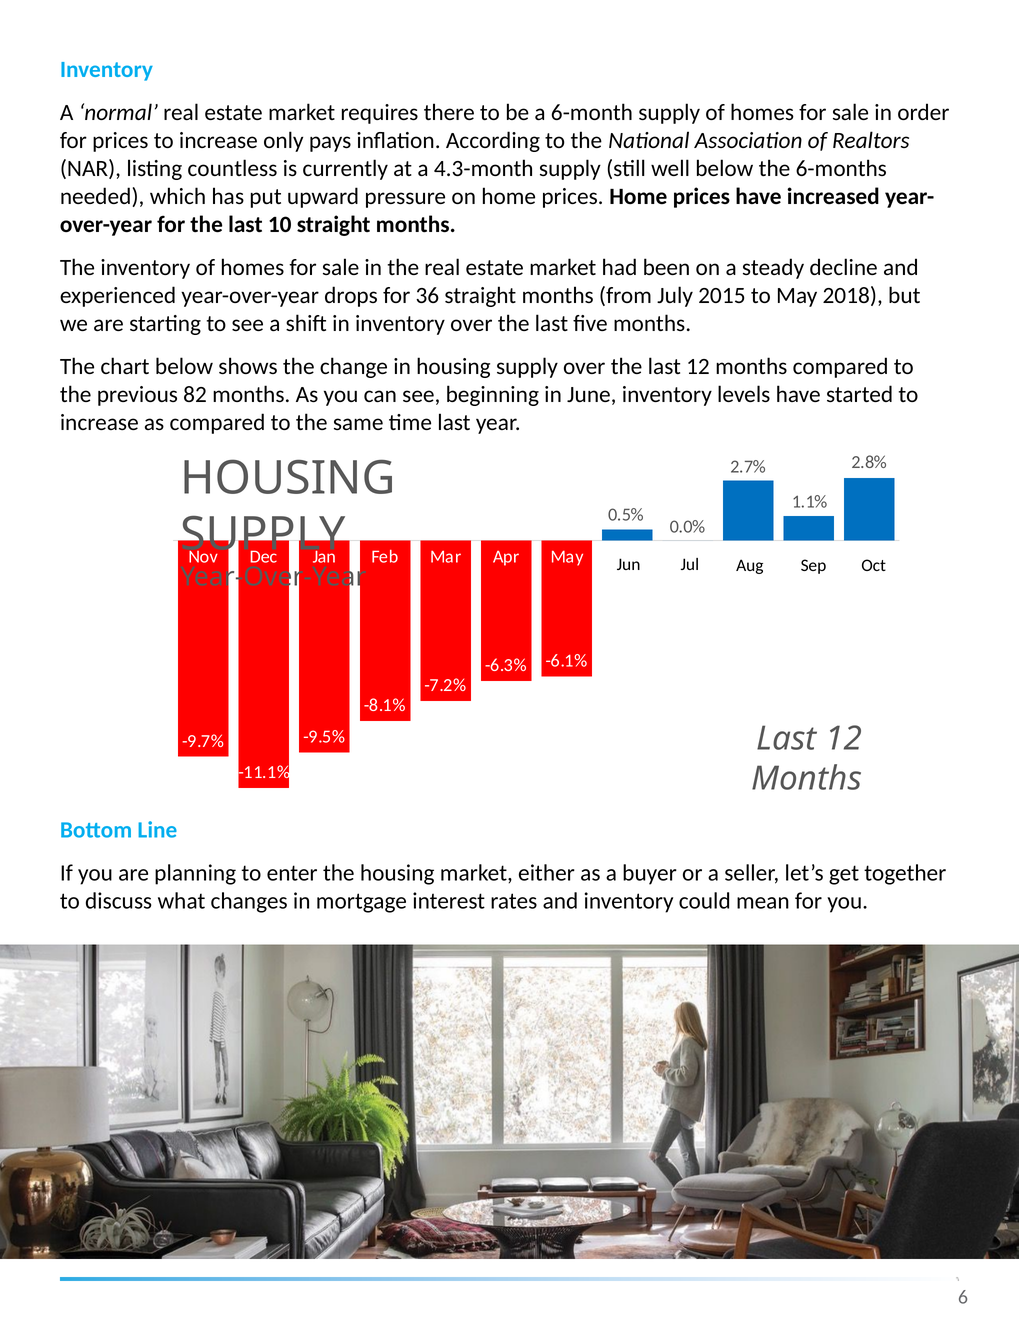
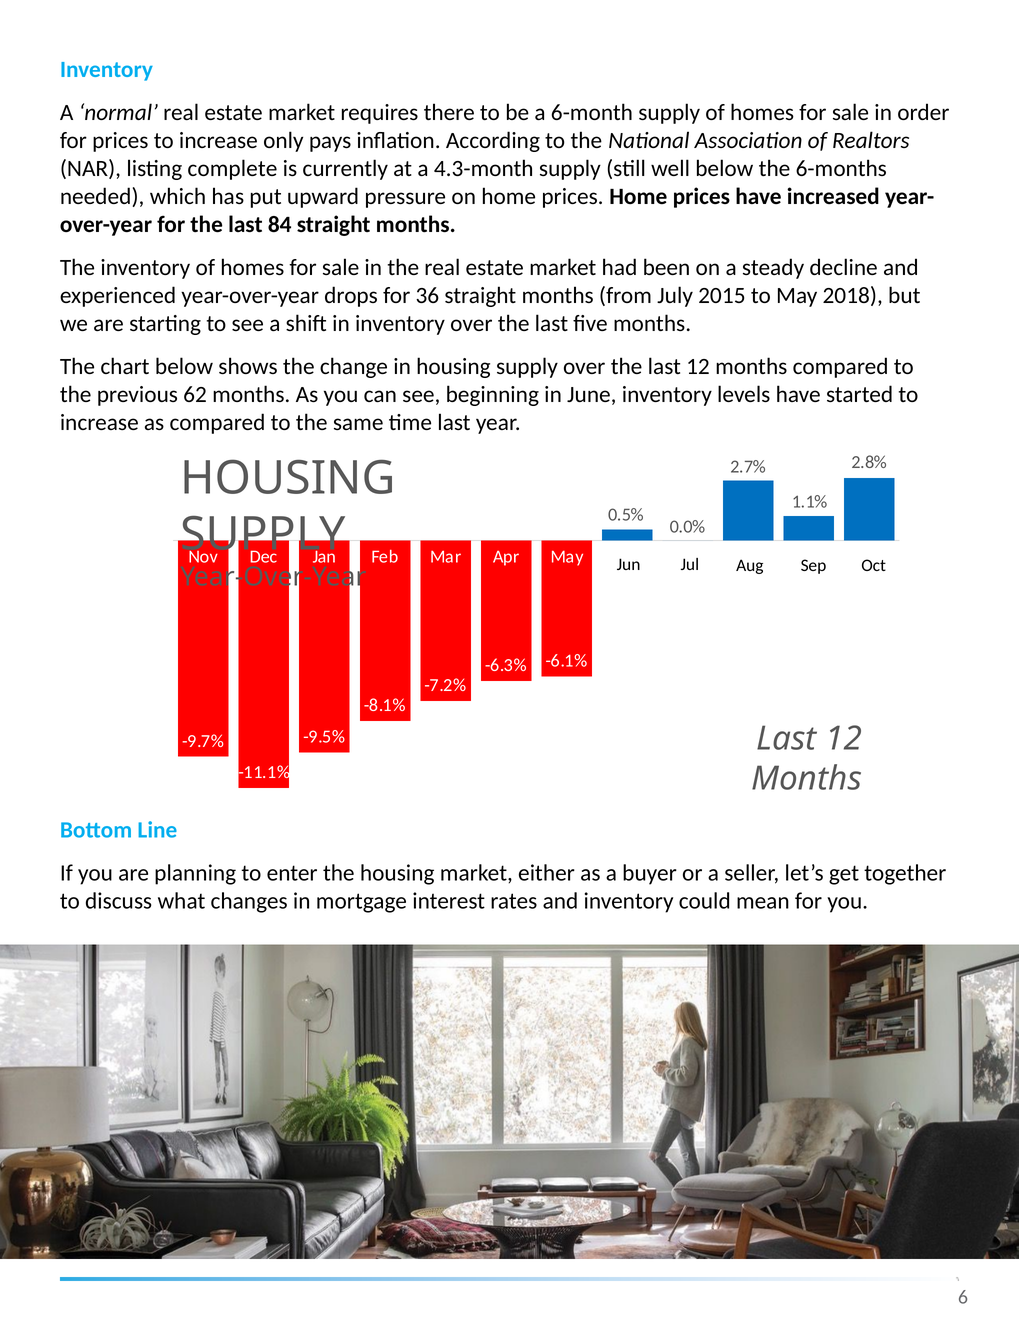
countless: countless -> complete (232, 169)
10: 10 -> 84 (280, 225)
82: 82 -> 62 (195, 395)
